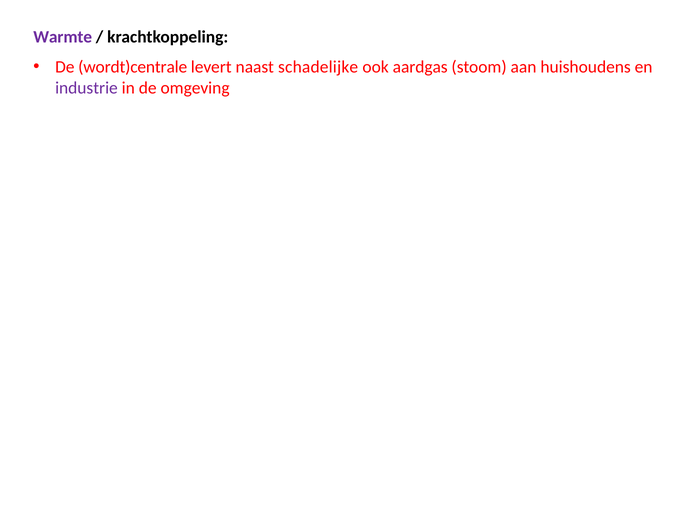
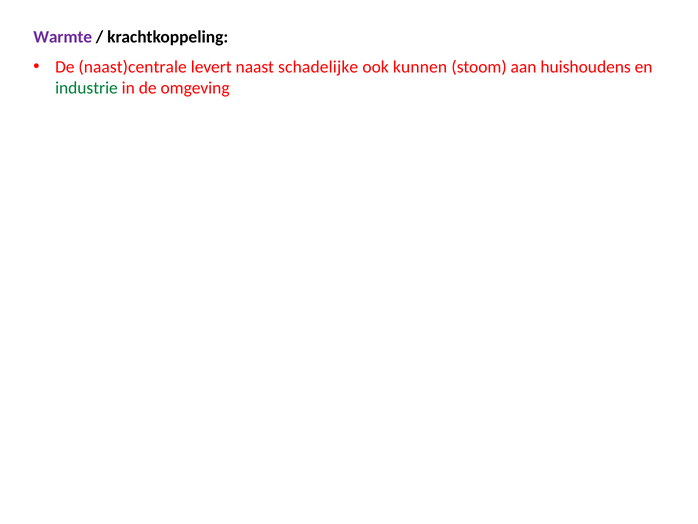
wordt)centrale: wordt)centrale -> naast)centrale (133, 67)
aardgas: aardgas -> kunnen (420, 67)
industrie colour: purple -> green (86, 88)
